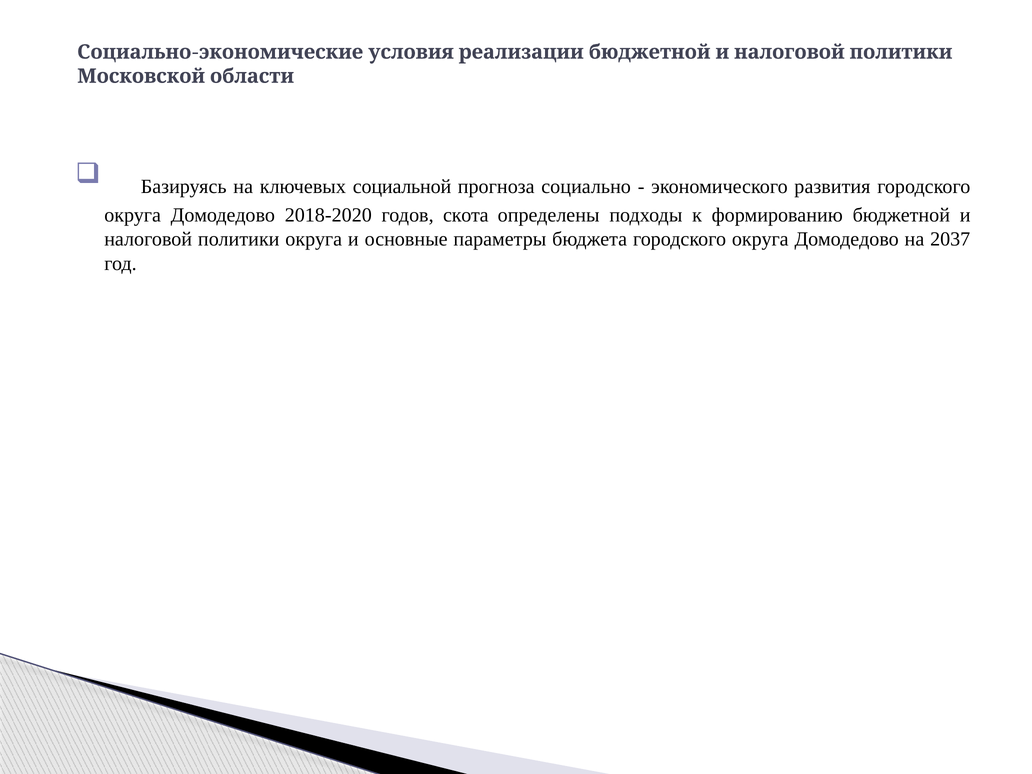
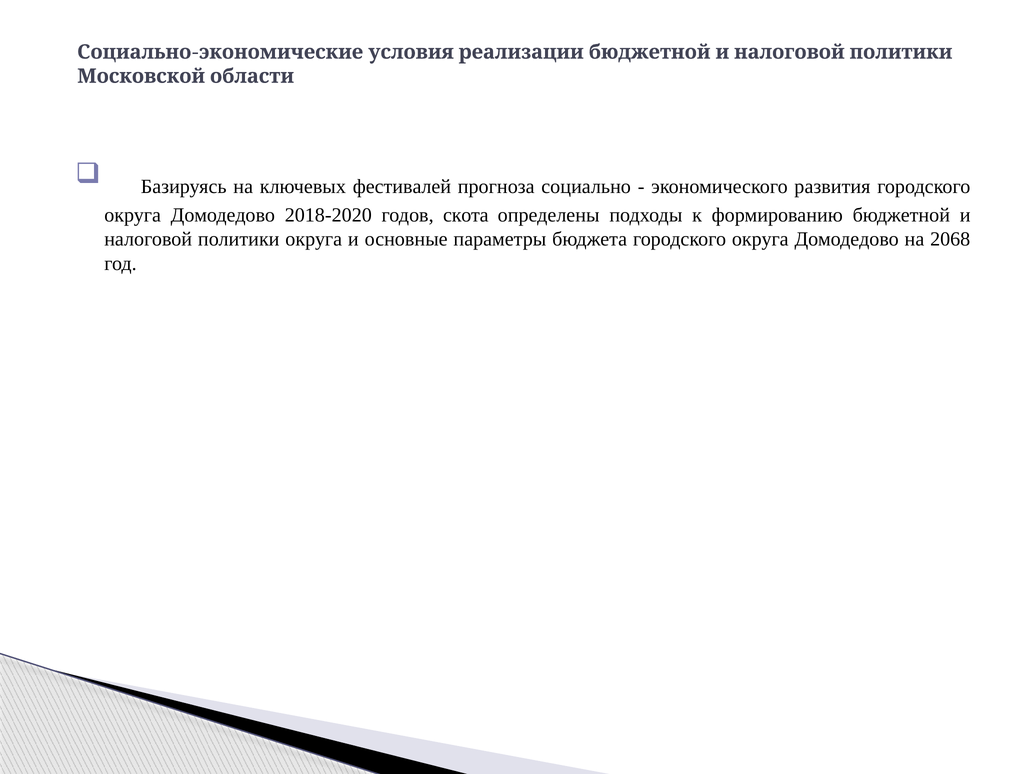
социальной: социальной -> фестивалей (402, 187)
2037: 2037 -> 2068 (950, 239)
